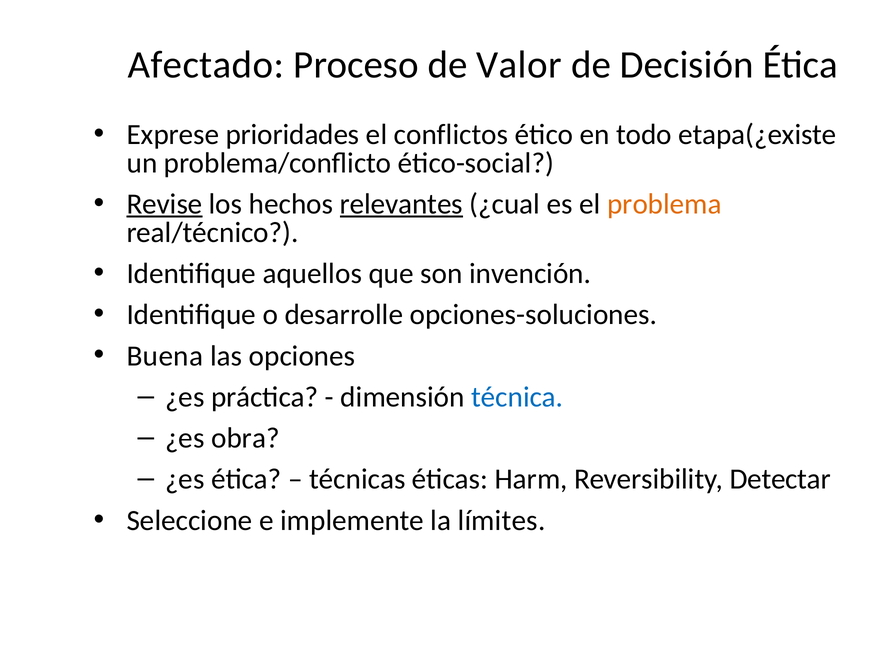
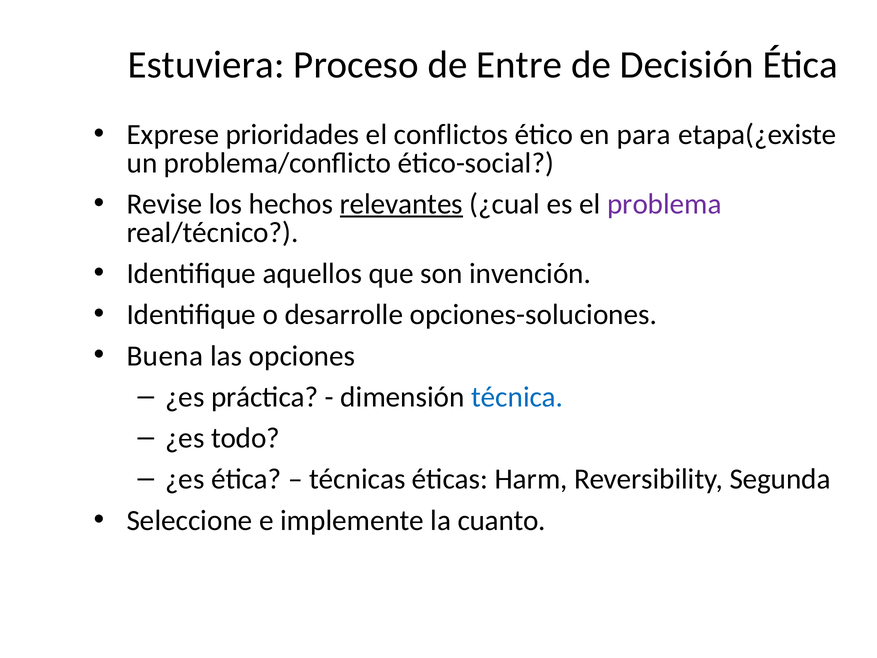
Afectado: Afectado -> Estuviera (206, 65)
Valor: Valor -> Entre (519, 65)
todo: todo -> para (644, 134)
Revise underline: present -> none (165, 204)
problema colour: orange -> purple (664, 204)
obra: obra -> todo (246, 438)
Detectar: Detectar -> Segunda (780, 479)
límites: límites -> cuanto (502, 520)
